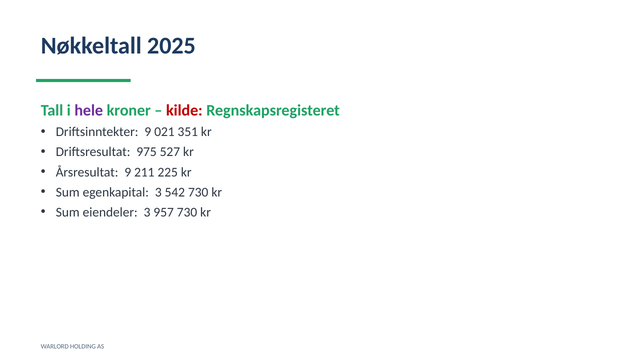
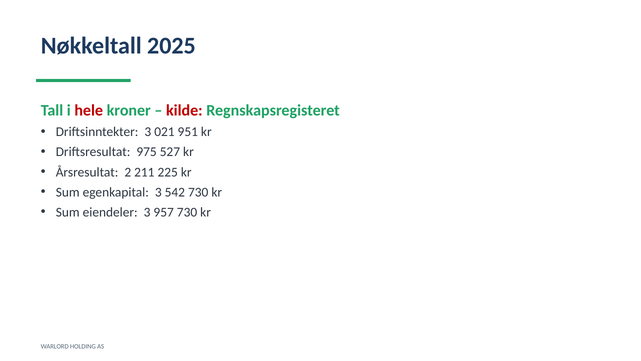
hele colour: purple -> red (89, 110)
Driftsinntekter 9: 9 -> 3 (148, 132)
351: 351 -> 951 (188, 132)
Årsresultat 9: 9 -> 2 (128, 172)
